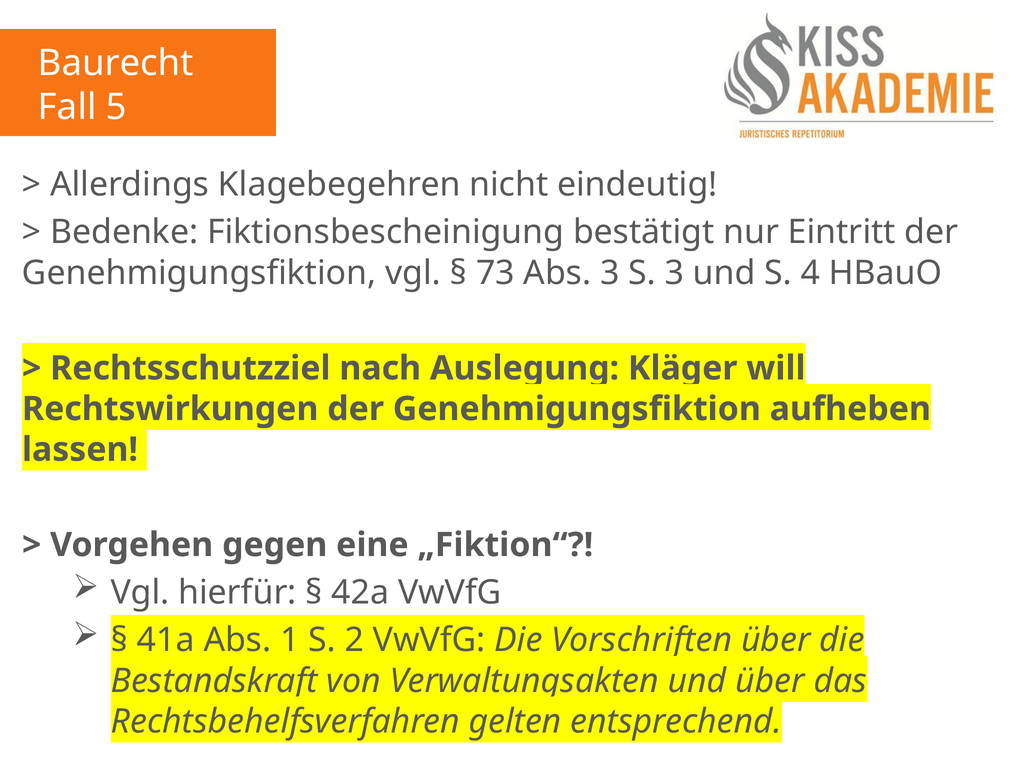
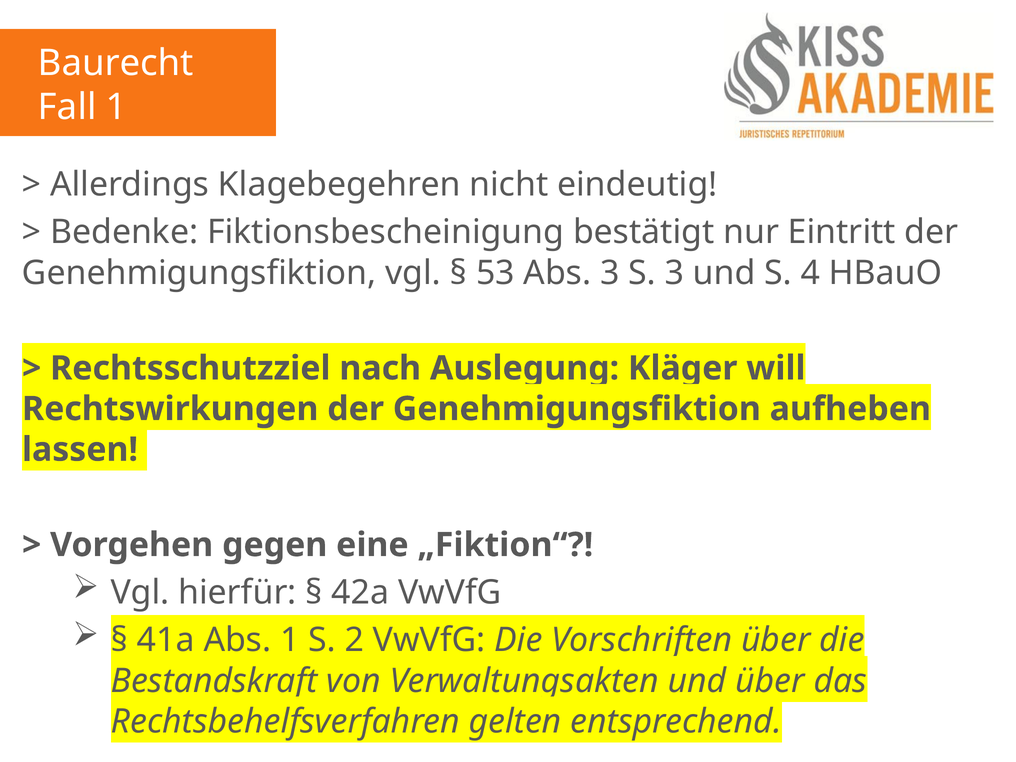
Fall 5: 5 -> 1 (116, 107)
73: 73 -> 53 (495, 273)
